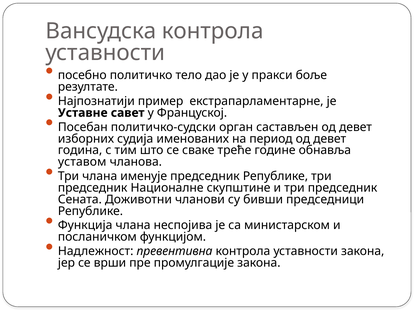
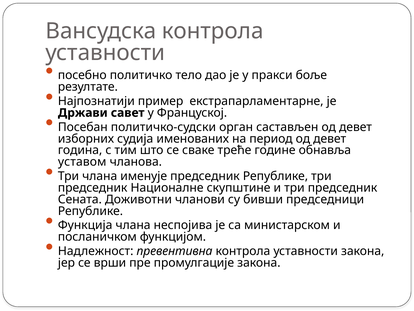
Уставне: Уставне -> Држави (83, 113)
